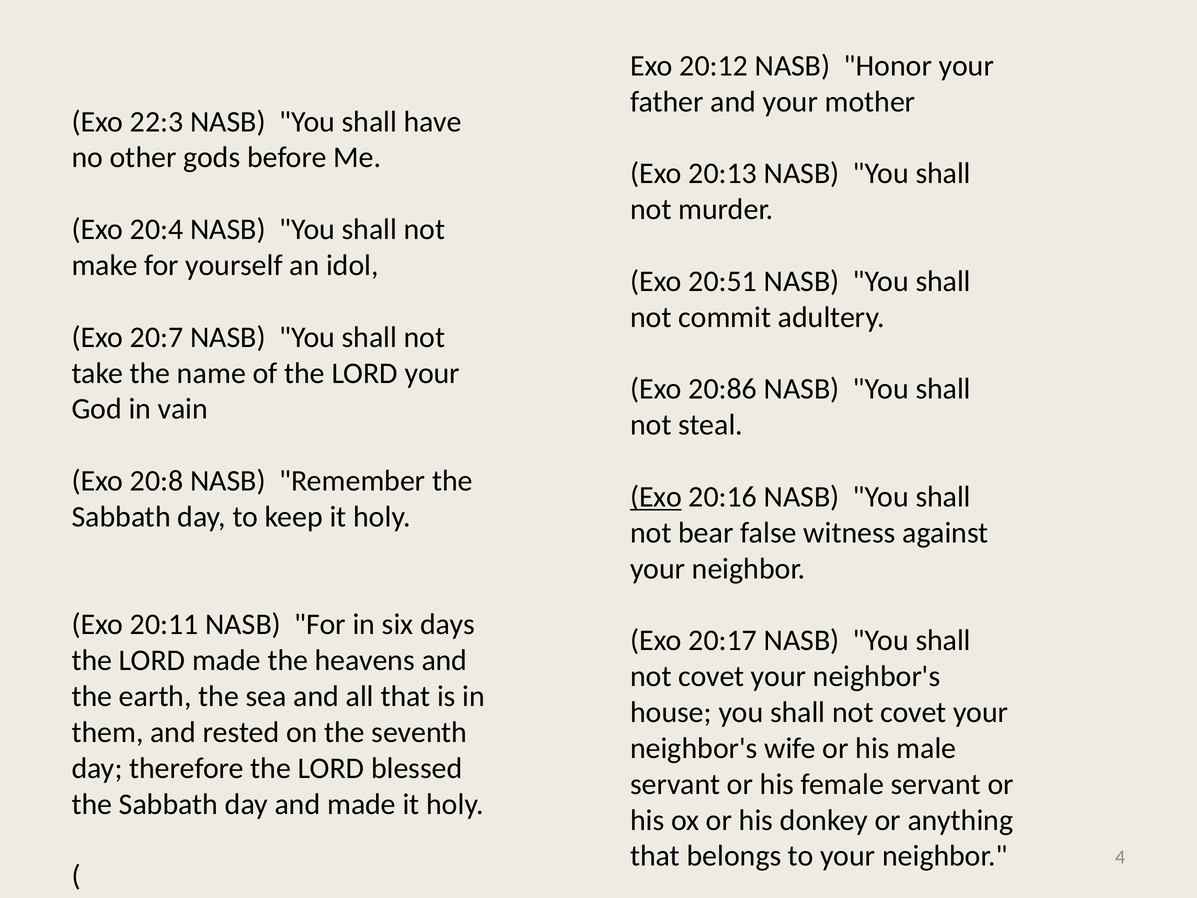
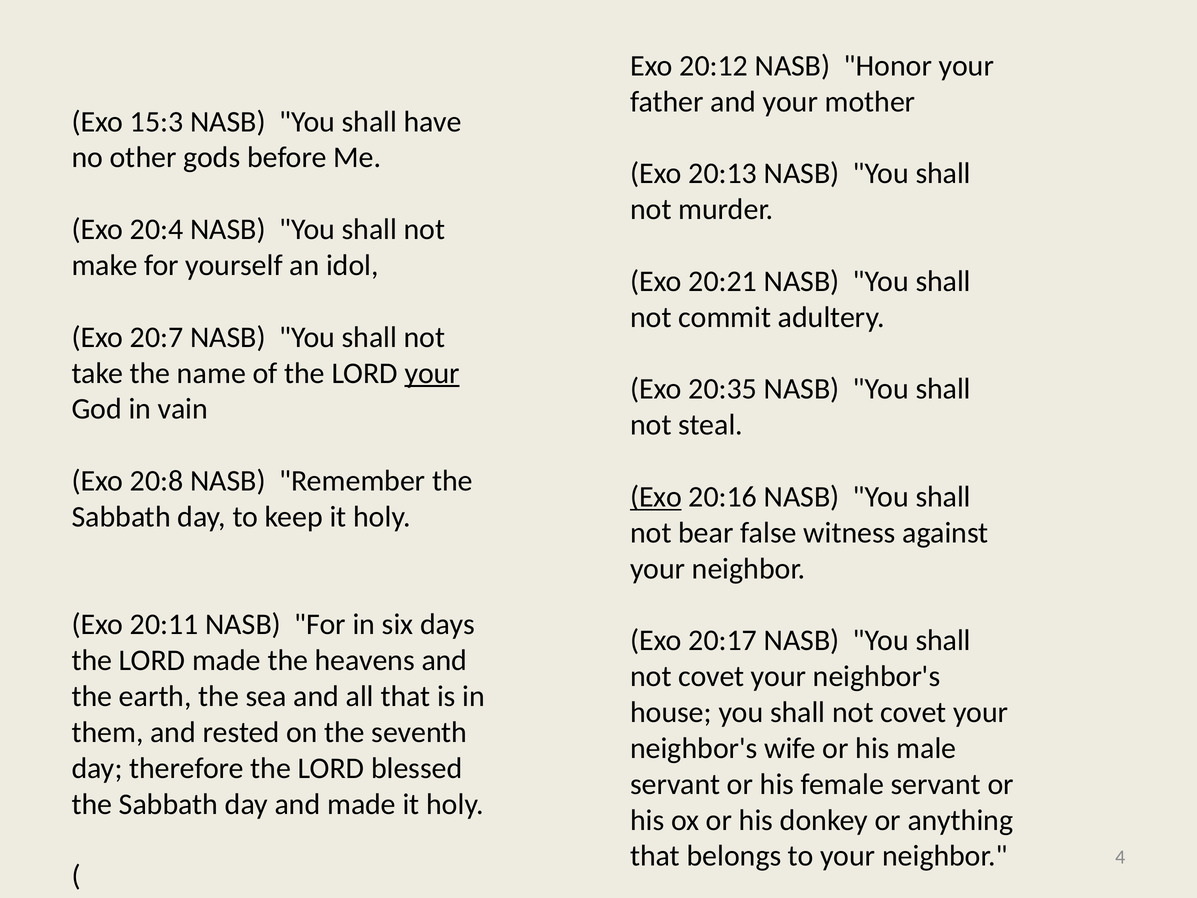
22:3: 22:3 -> 15:3 (157, 122)
20:51: 20:51 -> 20:21 (723, 281)
your underline: none -> present (432, 373)
20:86: 20:86 -> 20:35 (723, 389)
